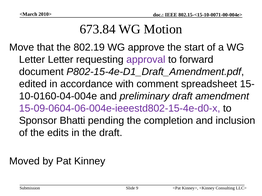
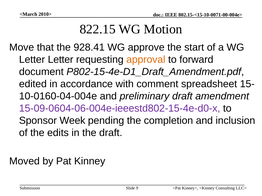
673.84: 673.84 -> 822.15 (98, 29)
802.19: 802.19 -> 928.41 (89, 47)
approval colour: purple -> orange (146, 60)
Bhatti: Bhatti -> Week (72, 121)
